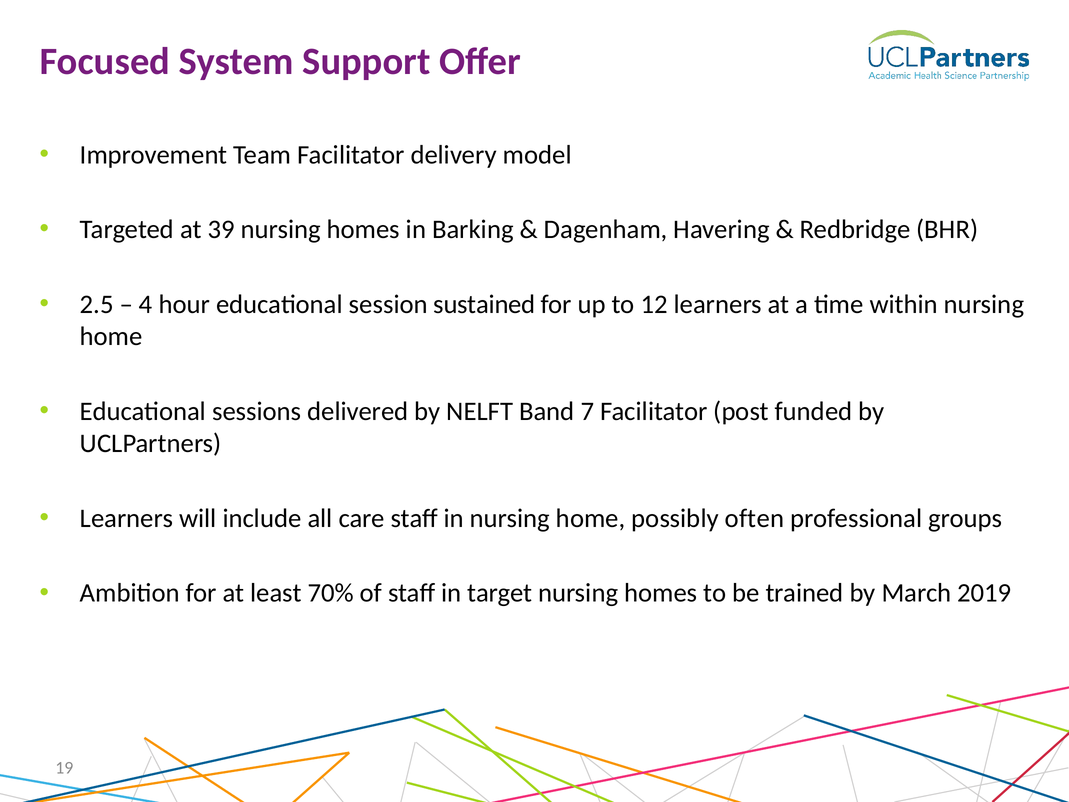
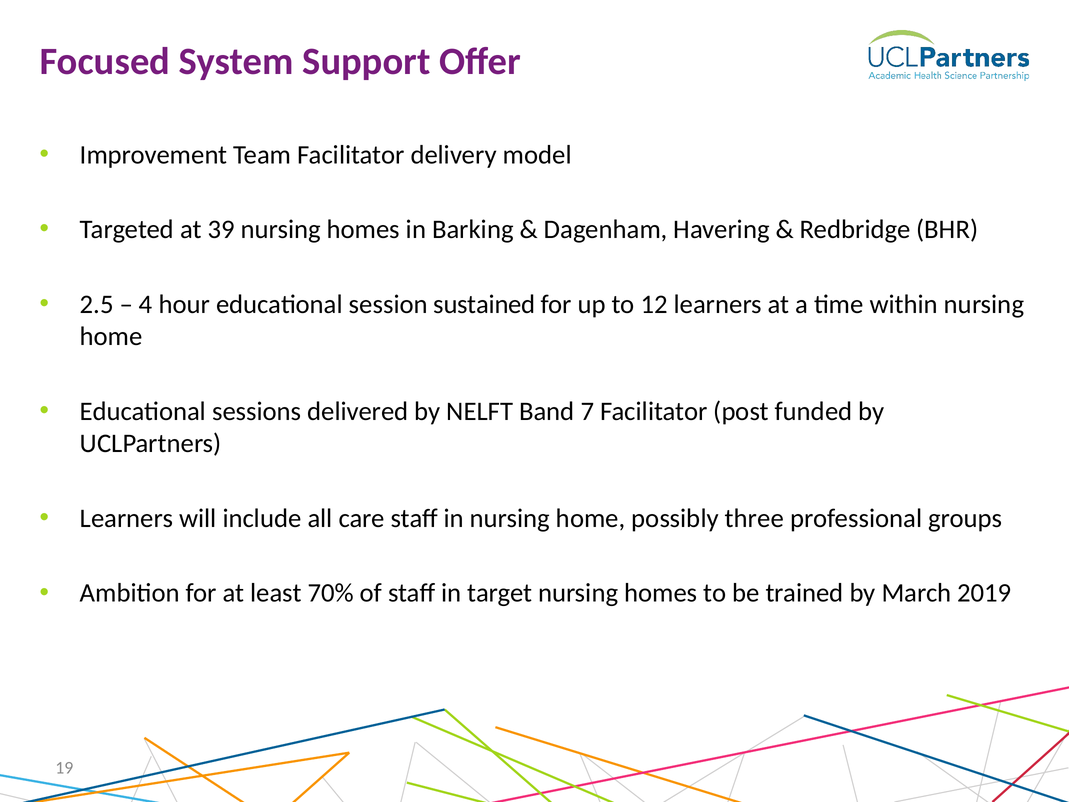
often: often -> three (754, 518)
